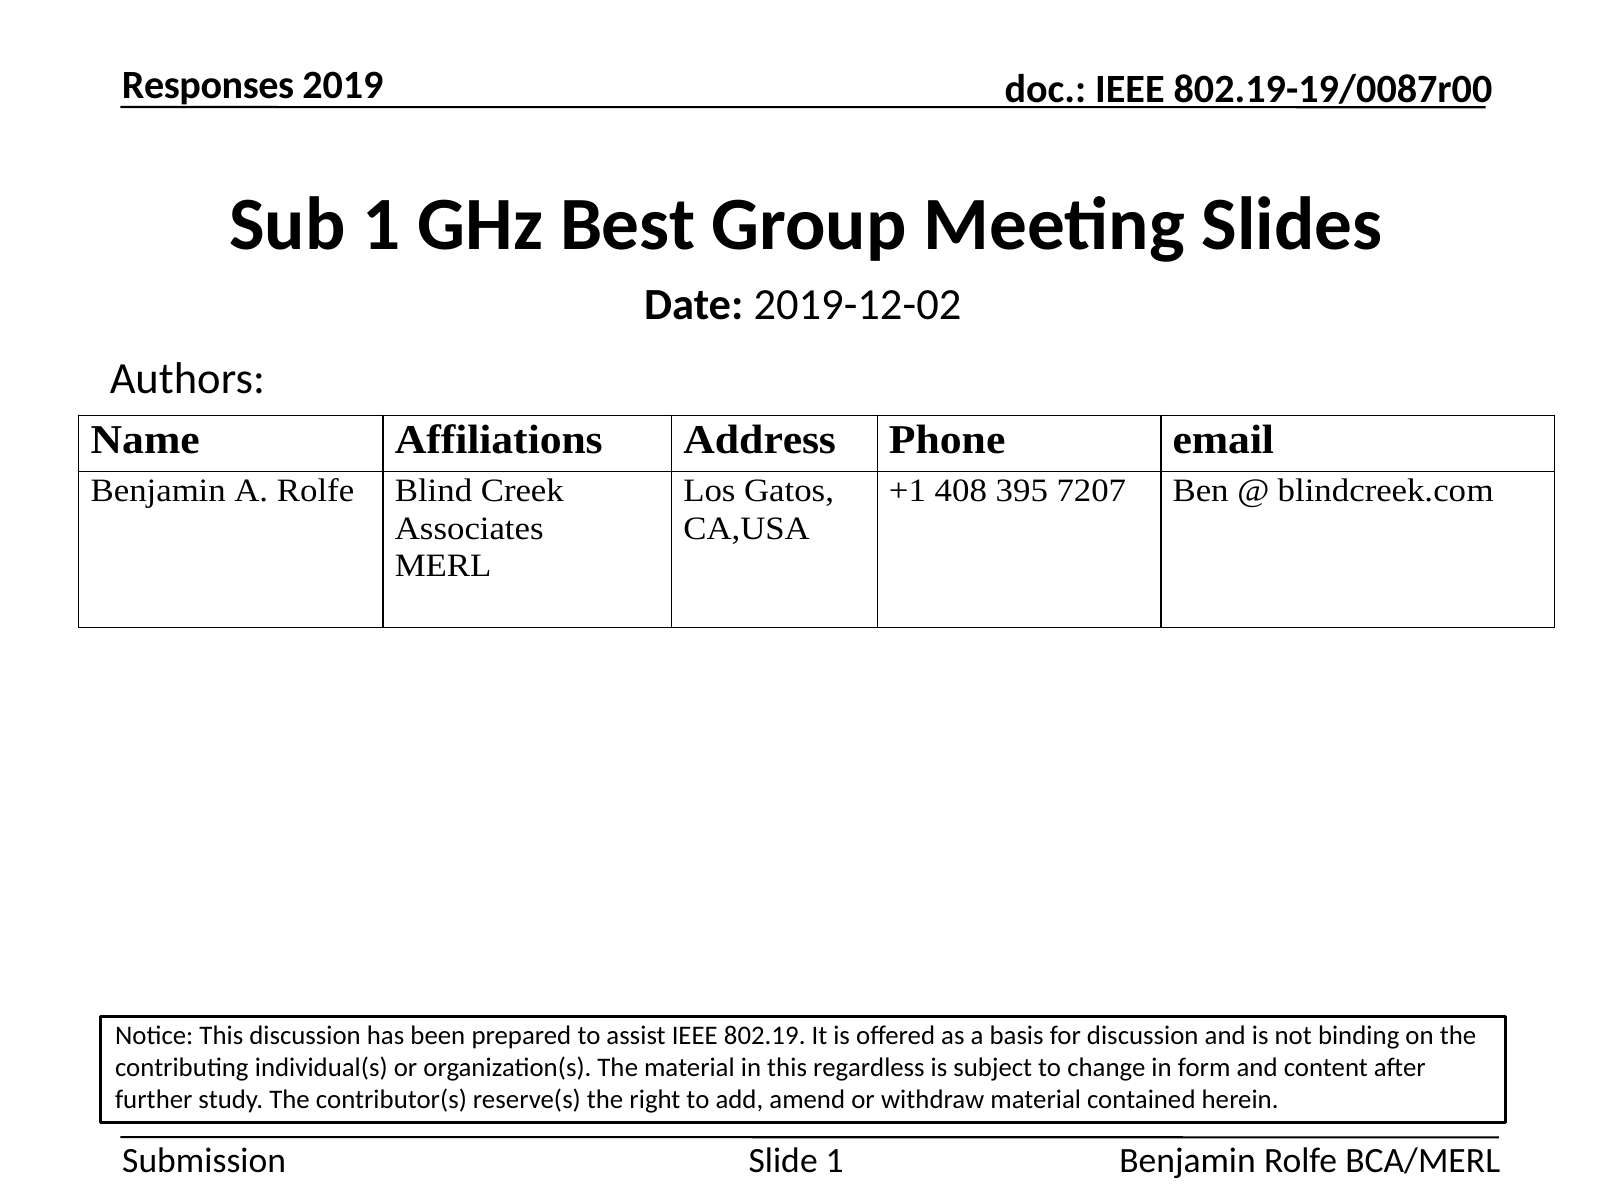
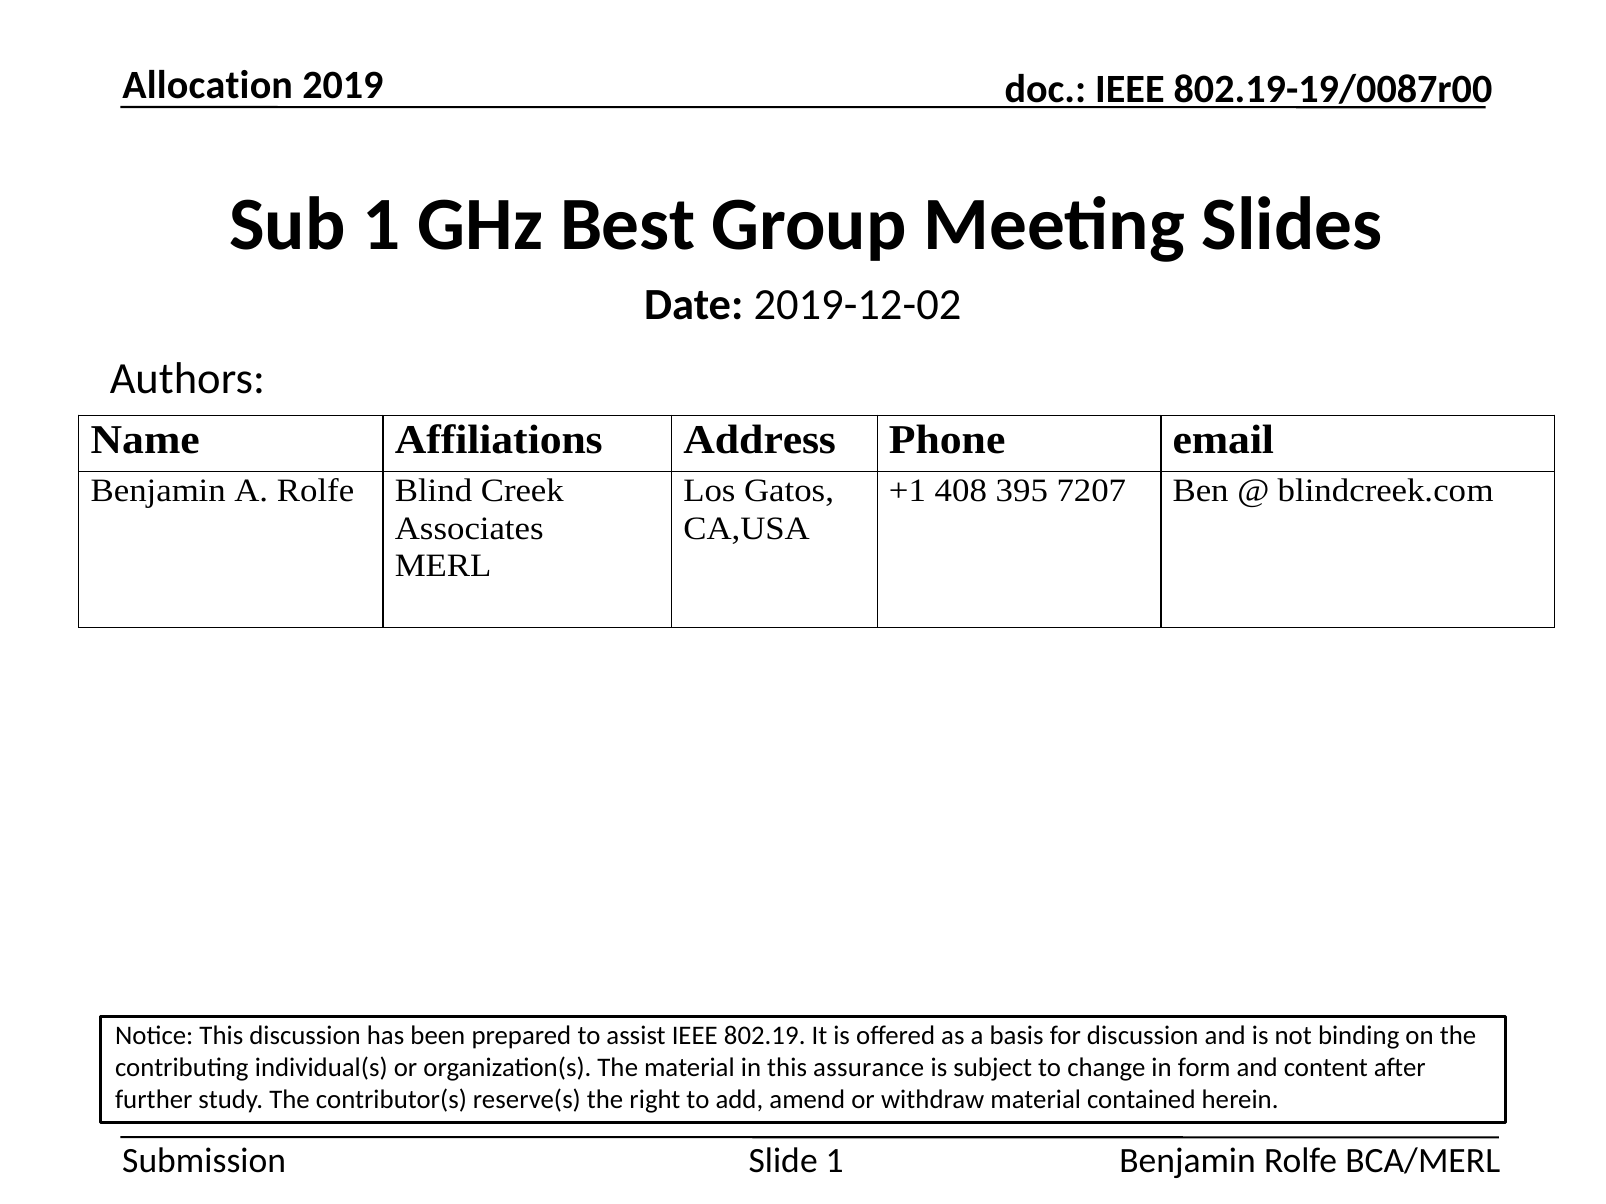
Responses: Responses -> Allocation (208, 85)
regardless: regardless -> assurance (869, 1068)
